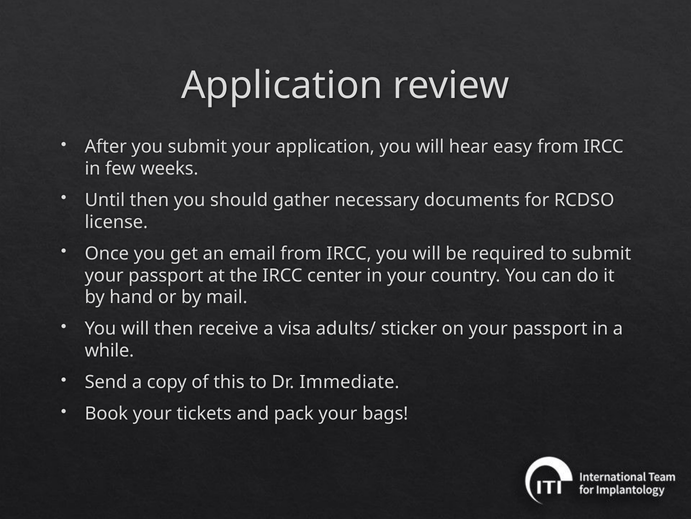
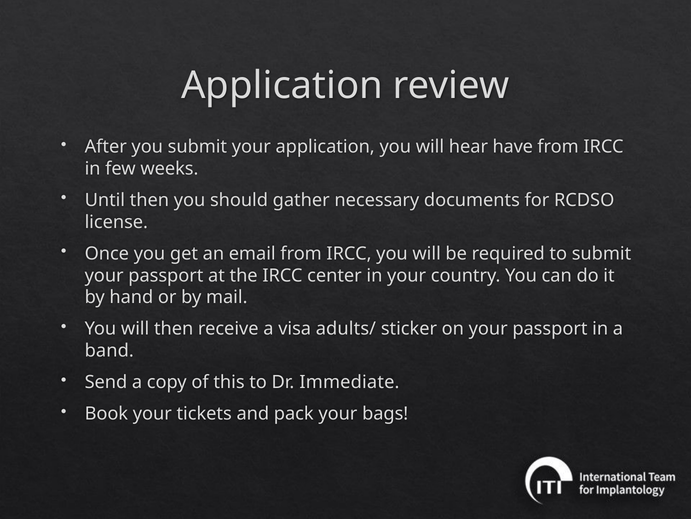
easy: easy -> have (513, 147)
while: while -> band (109, 350)
